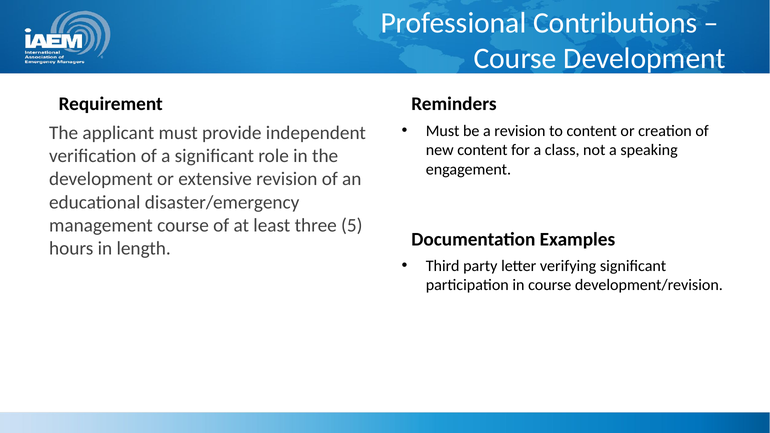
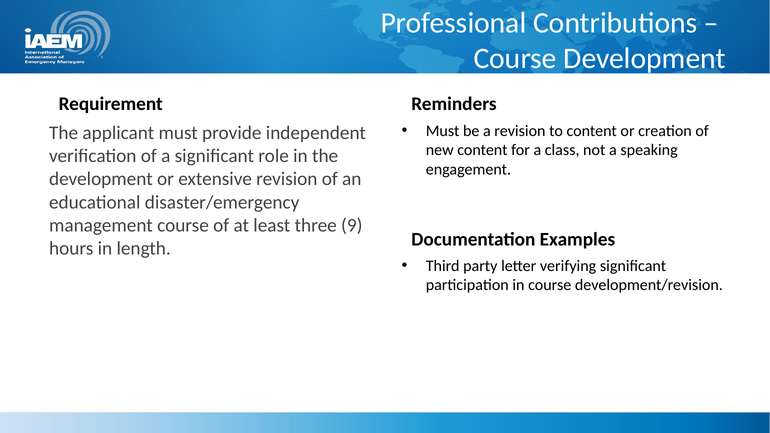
5: 5 -> 9 (352, 225)
